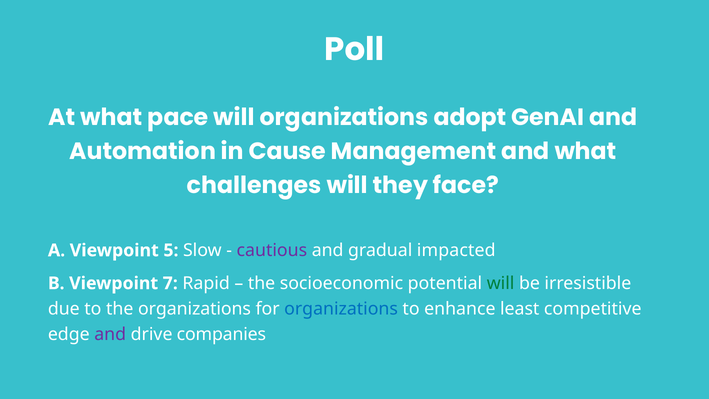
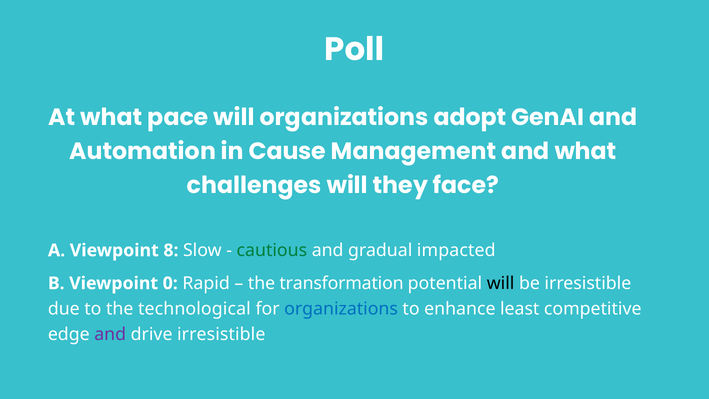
5: 5 -> 8 (171, 250)
cautious colour: purple -> green (272, 250)
7: 7 -> 0 (170, 283)
socioeconomic: socioeconomic -> transformation (342, 283)
will colour: green -> black (501, 283)
the organizations: organizations -> technological (194, 309)
drive companies: companies -> irresistible (221, 334)
